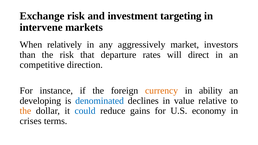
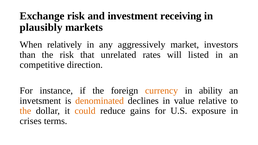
targeting: targeting -> receiving (181, 16)
intervene: intervene -> plausibly (41, 27)
departure: departure -> unrelated (119, 55)
direct: direct -> listed (198, 55)
developing: developing -> invetsment (40, 101)
denominated colour: blue -> orange (100, 101)
could colour: blue -> orange (85, 111)
economy: economy -> exposure (209, 111)
